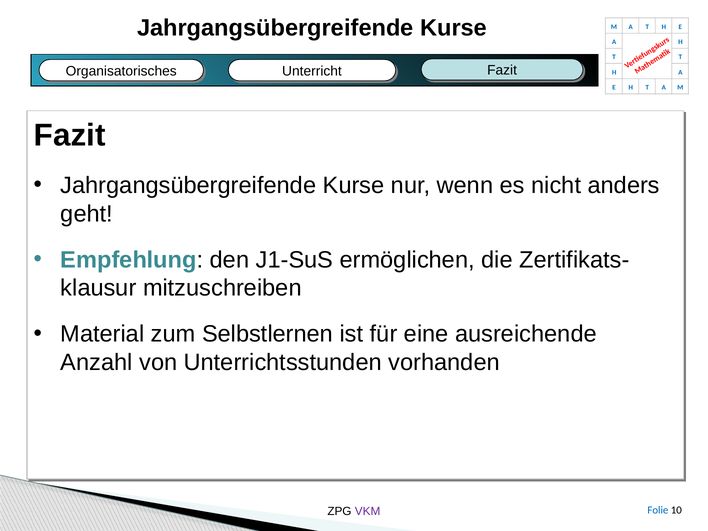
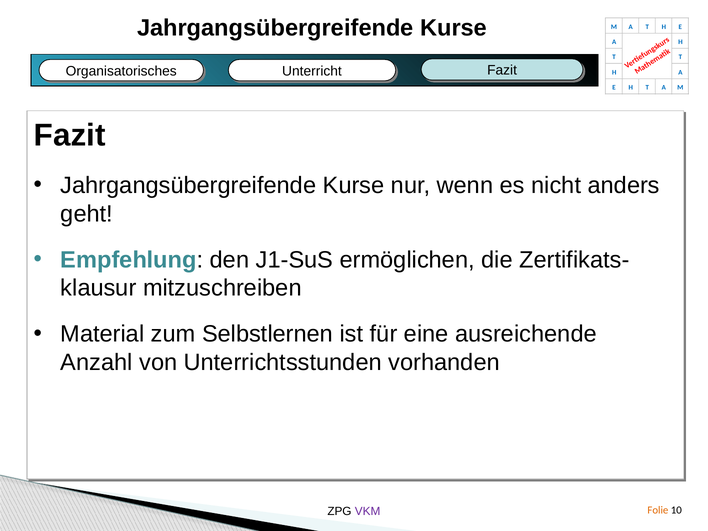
Folie colour: blue -> orange (658, 510)
